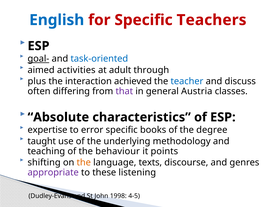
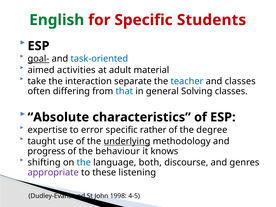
English colour: blue -> green (57, 20)
Teachers: Teachers -> Students (212, 20)
through: through -> material (151, 70)
plus: plus -> take (37, 81)
achieved: achieved -> separate (133, 81)
and discuss: discuss -> classes (240, 81)
that colour: purple -> blue (124, 91)
Austria: Austria -> Solving (197, 91)
books: books -> rather (153, 130)
underlying underline: none -> present (127, 141)
teaching: teaching -> progress (46, 151)
points: points -> knows (164, 151)
the colour: orange -> blue (84, 162)
texts: texts -> both (150, 162)
